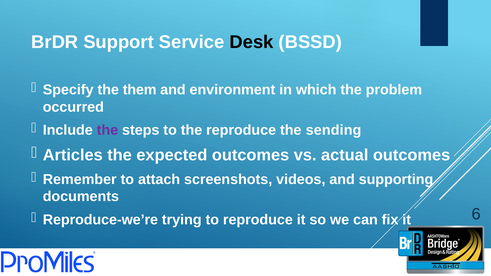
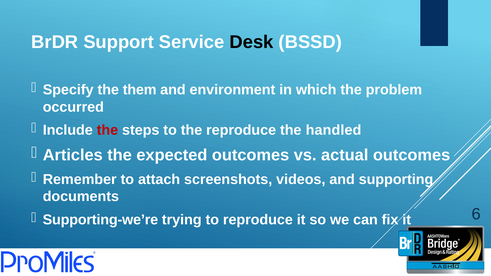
the colour: purple -> red (107, 130)
sending: sending -> handled (334, 130)
Reproduce-we’re: Reproduce-we’re -> Supporting-we’re (100, 220)
